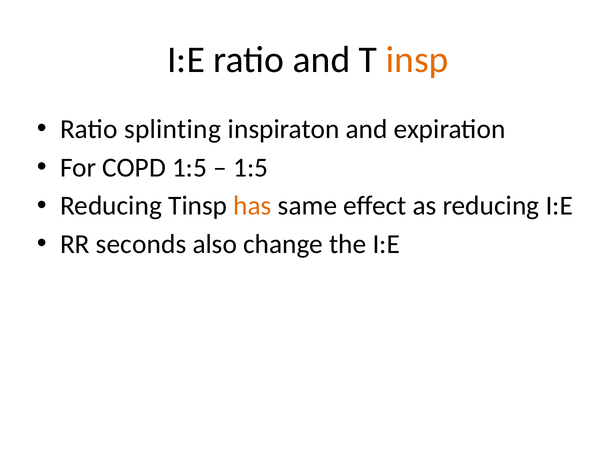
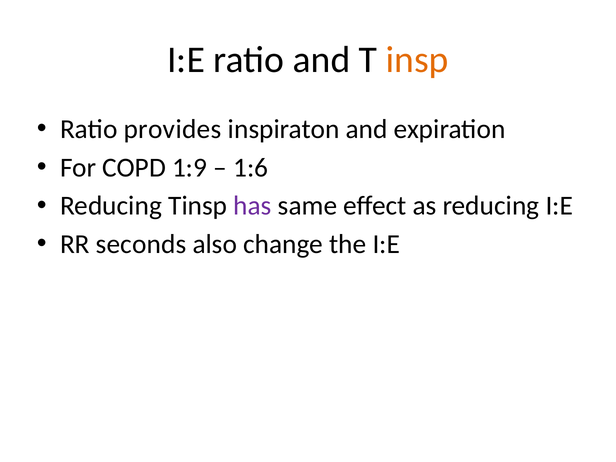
splinting: splinting -> provides (173, 129)
COPD 1:5: 1:5 -> 1:9 (190, 168)
1:5: 1:5 -> 1:6 (251, 168)
has colour: orange -> purple (253, 206)
